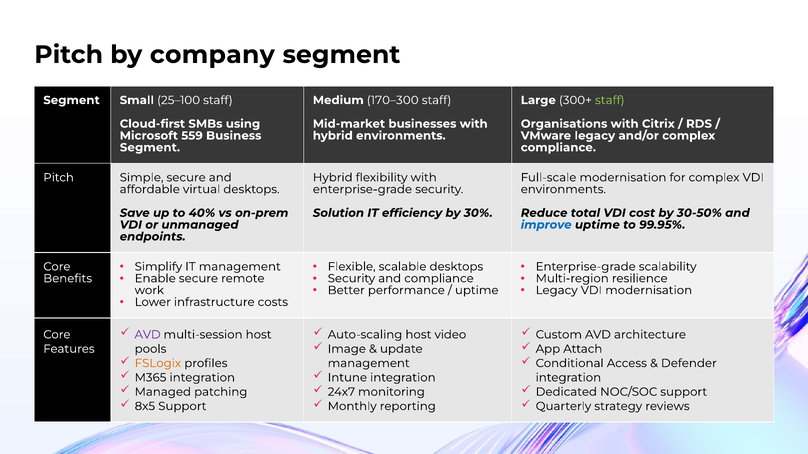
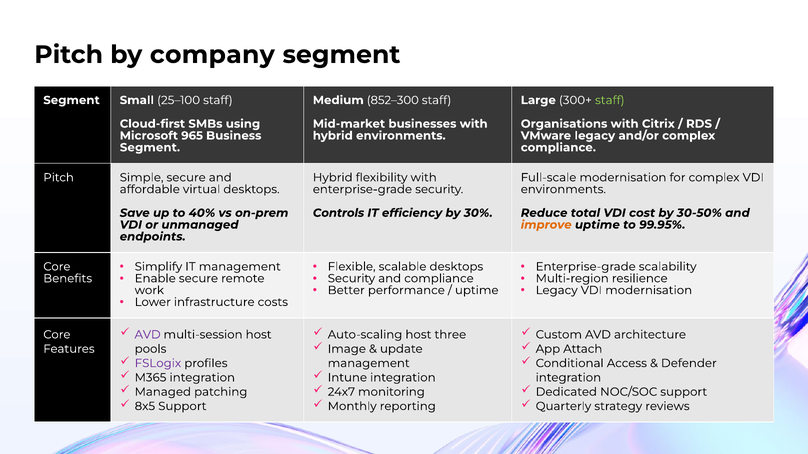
170–300: 170–300 -> 852–300 (393, 100)
559: 559 -> 965 (192, 136)
Solution: Solution -> Controls (338, 213)
improve colour: blue -> orange (546, 225)
video: video -> three (450, 335)
FSLogix colour: orange -> purple (158, 364)
